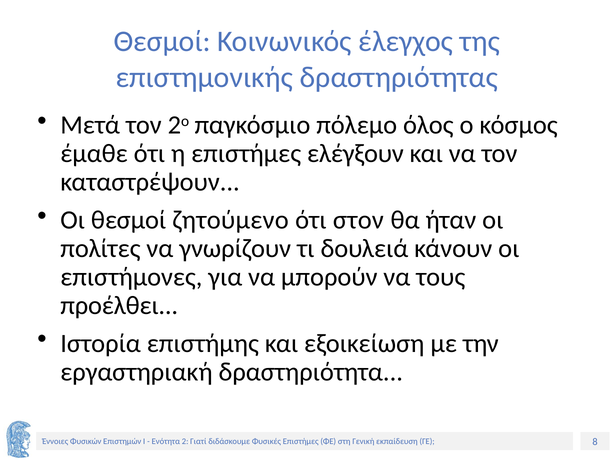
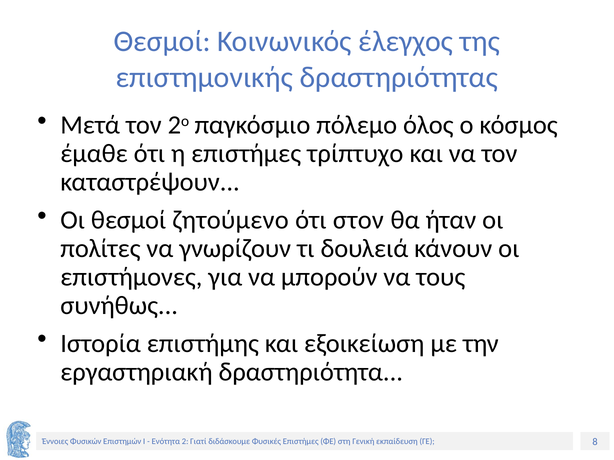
ελέγξουν: ελέγξουν -> τρίπτυχο (355, 154)
προέλθει: προέλθει -> συνήθως (119, 306)
